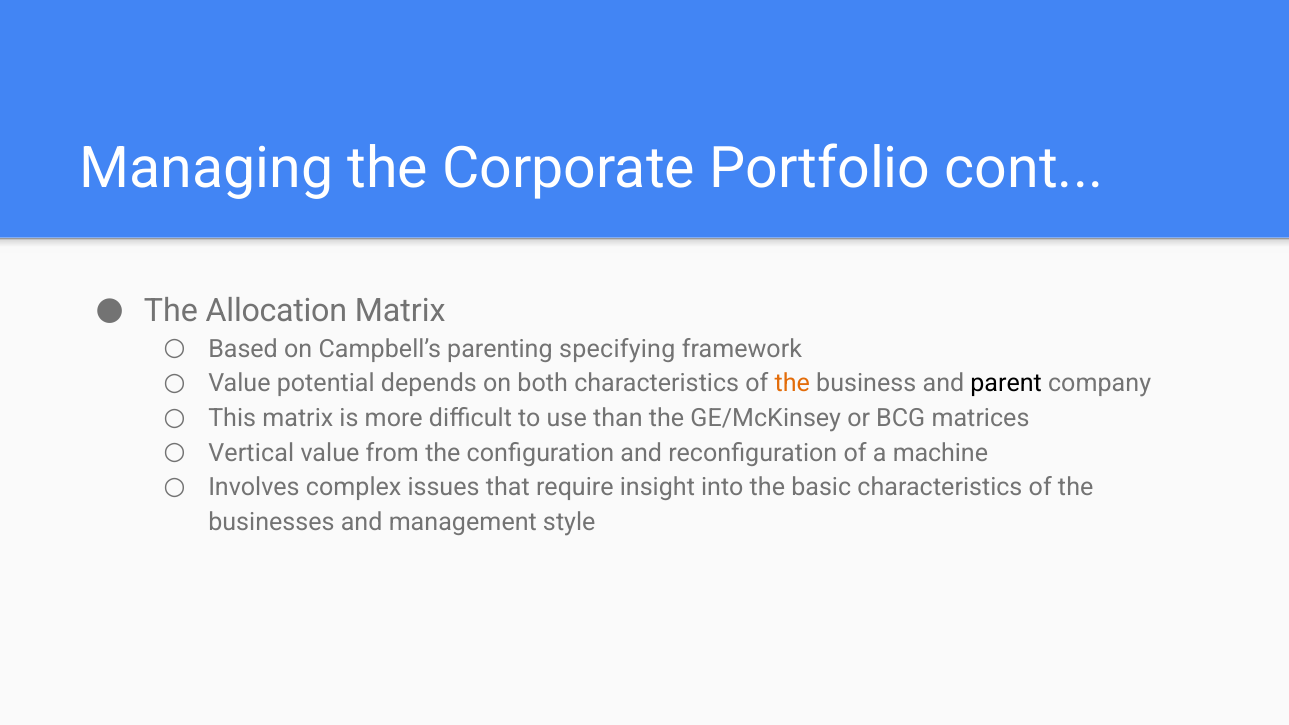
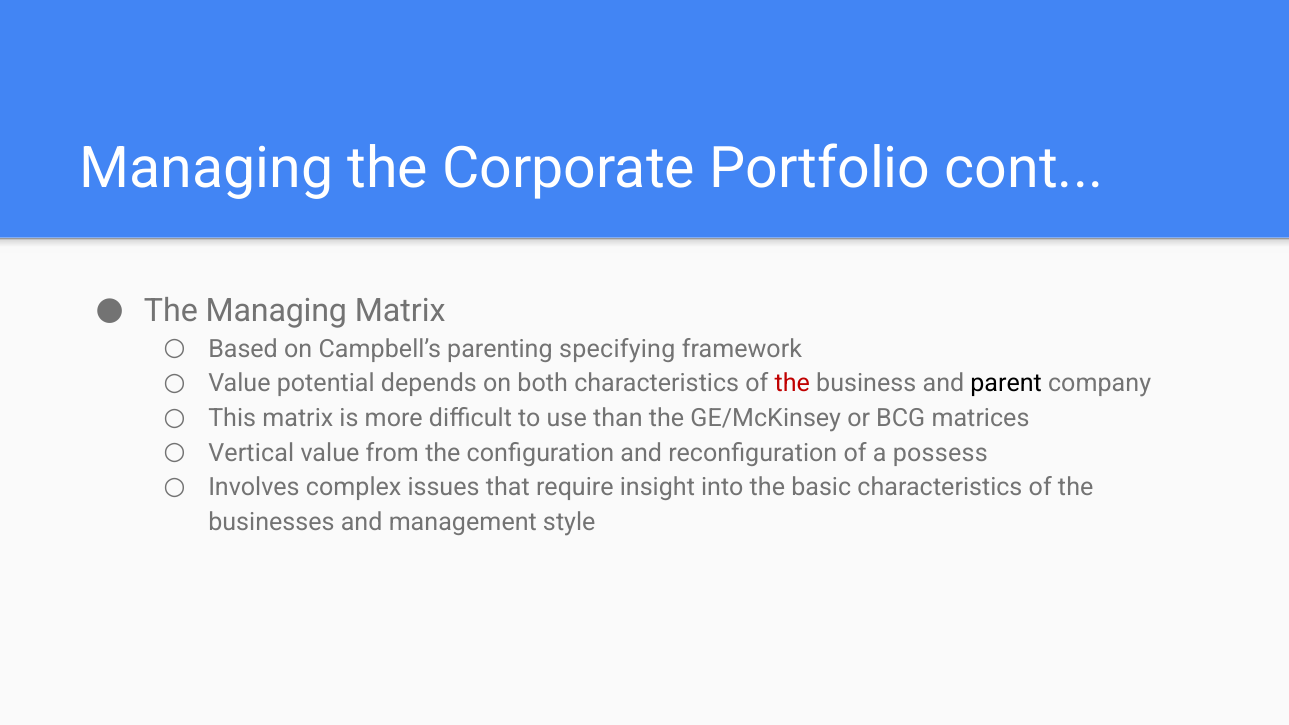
The Allocation: Allocation -> Managing (276, 311)
the colour: orange -> red (792, 384)
machine: machine -> possess (940, 453)
